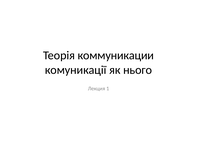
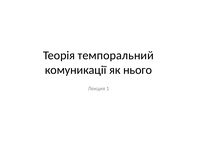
коммуникации: коммуникации -> темпоральний (116, 55)
